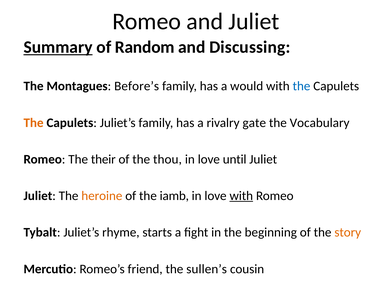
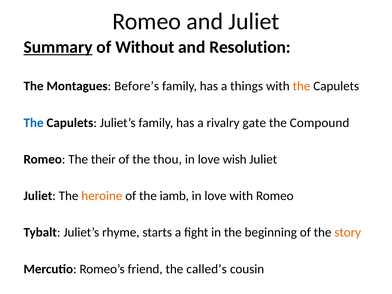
Random: Random -> Without (145, 47)
Discussing: Discussing -> Resolution (250, 47)
would: would -> things (247, 86)
the colour: blue -> orange (301, 86)
The colour: orange -> blue (34, 123)
Vocabulary: Vocabulary -> Compound (320, 123)
until: until -> wish (235, 159)
with underline: present -> none (241, 196)
sullen’s: sullen’s -> called’s (207, 269)
